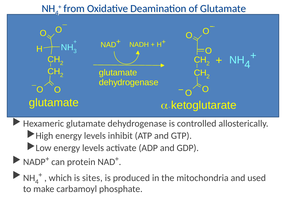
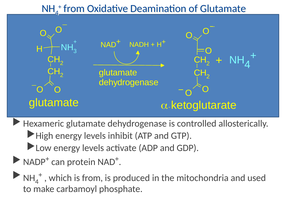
is sites: sites -> from (92, 177)
